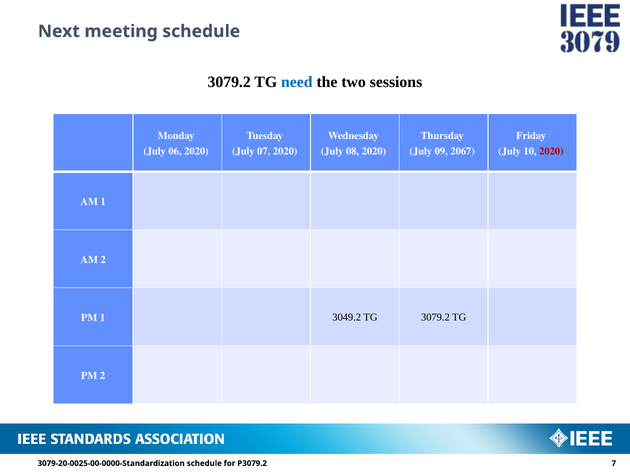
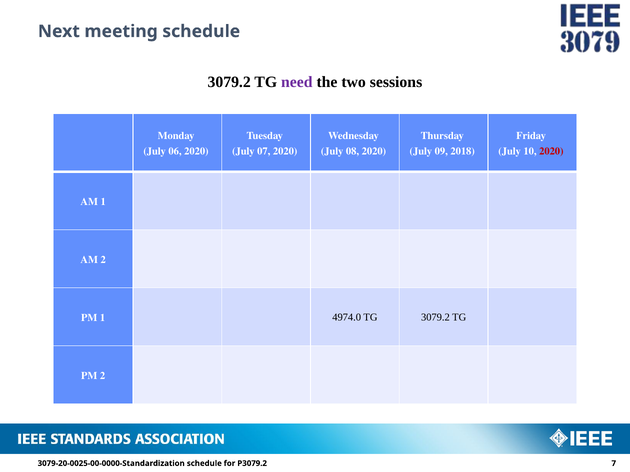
need colour: blue -> purple (297, 82)
2067: 2067 -> 2018 (463, 151)
3049.2: 3049.2 -> 4974.0 (347, 317)
